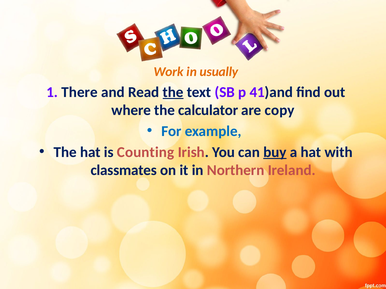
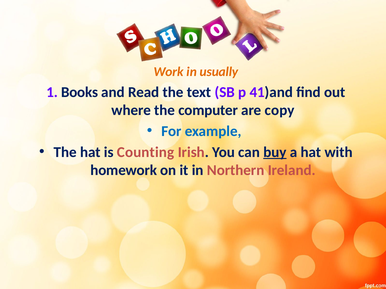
There: There -> Books (80, 92)
the underline: present -> none (173, 92)
calculator: calculator -> computer (208, 110)
classmates: classmates -> homework (124, 170)
